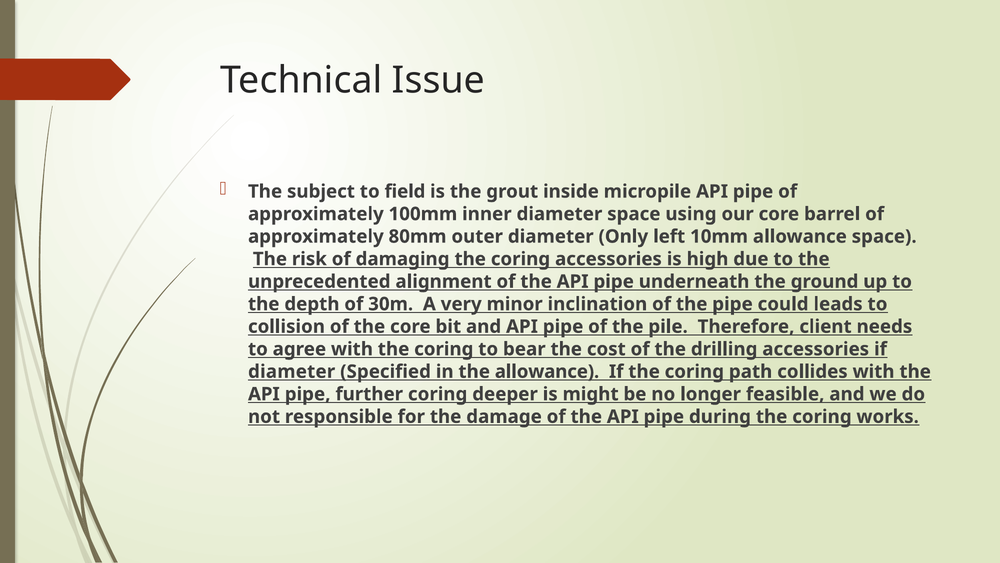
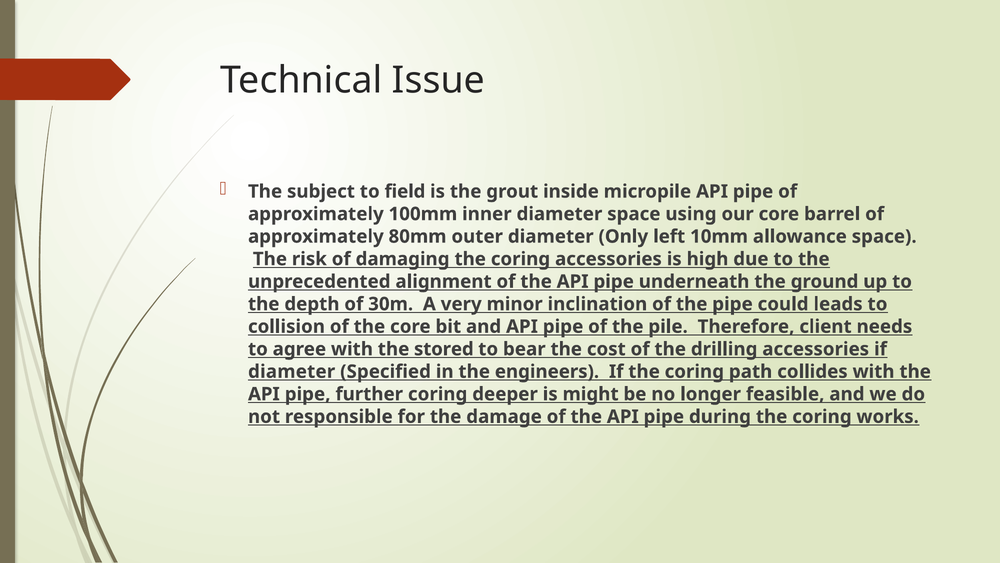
with the coring: coring -> stored (444, 349)
the allowance: allowance -> engineers (547, 371)
